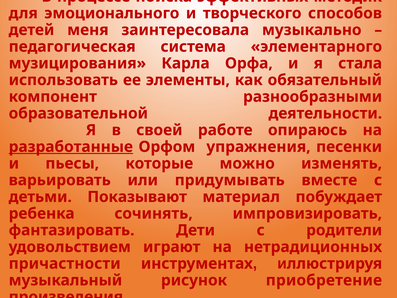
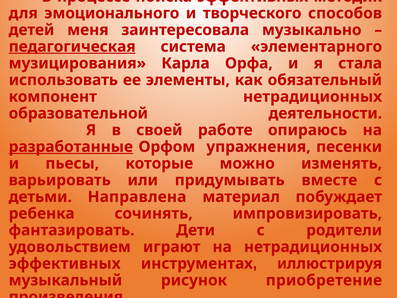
педагогическая underline: none -> present (72, 47)
компонент разнообразными: разнообразными -> нетрадиционных (313, 97)
Показывают: Показывают -> Направлена (137, 197)
причастности: причастности -> эффективных (65, 263)
